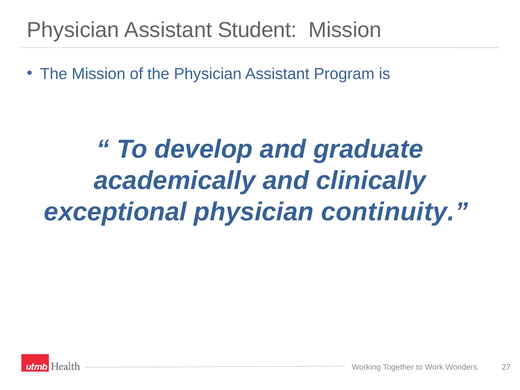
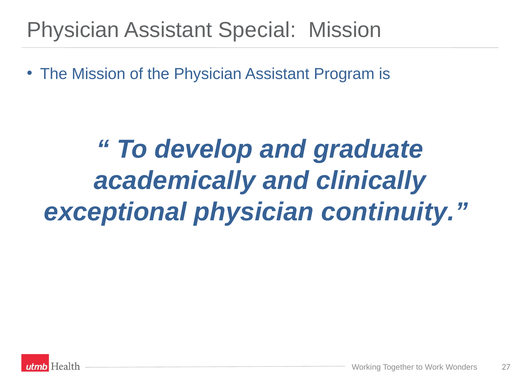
Student: Student -> Special (257, 30)
